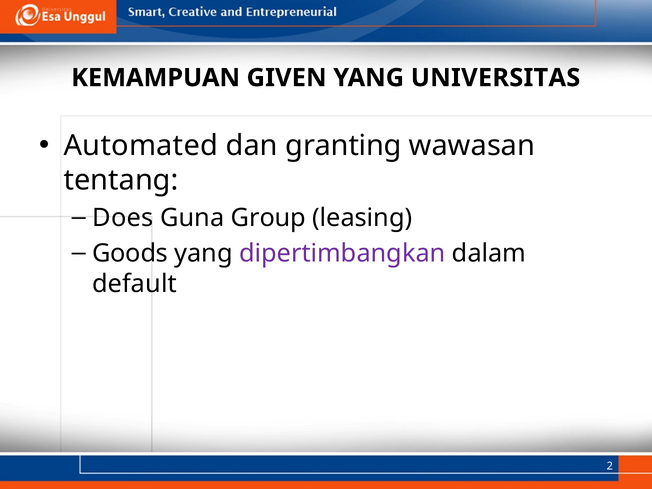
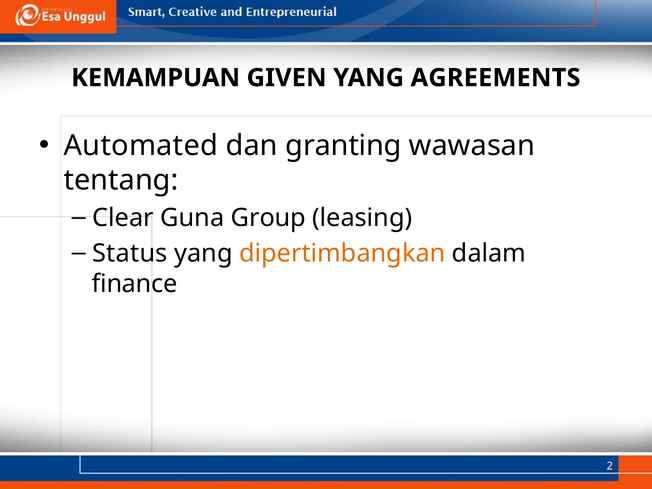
UNIVERSITAS: UNIVERSITAS -> AGREEMENTS (496, 78)
Does: Does -> Clear (123, 218)
Goods: Goods -> Status (130, 253)
dipertimbangkan colour: purple -> orange (342, 253)
default: default -> finance (135, 284)
